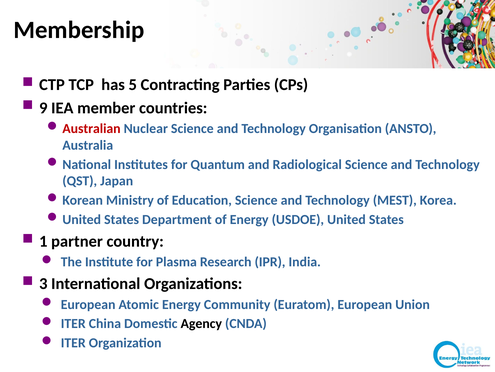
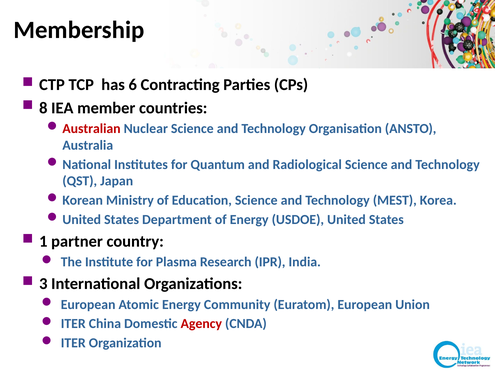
5: 5 -> 6 (133, 85)
9: 9 -> 8 (43, 108)
Agency colour: black -> red (201, 323)
